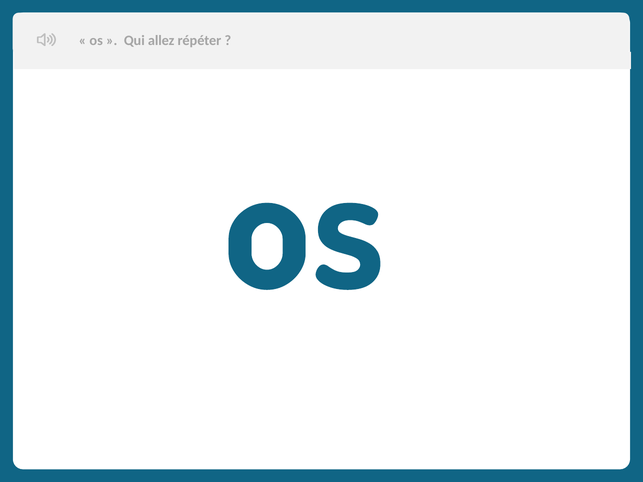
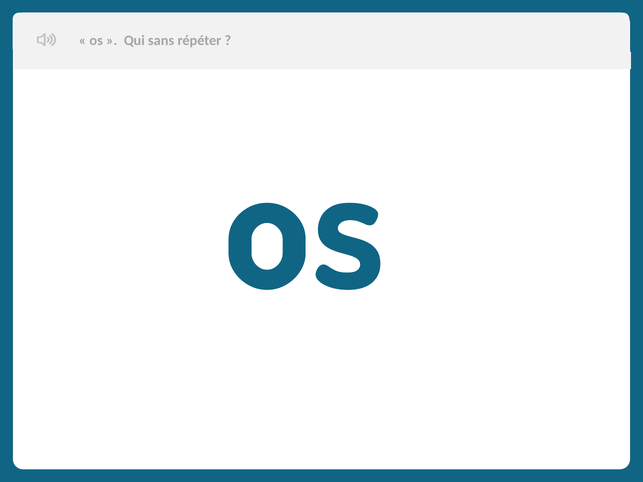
allez: allez -> sans (161, 41)
